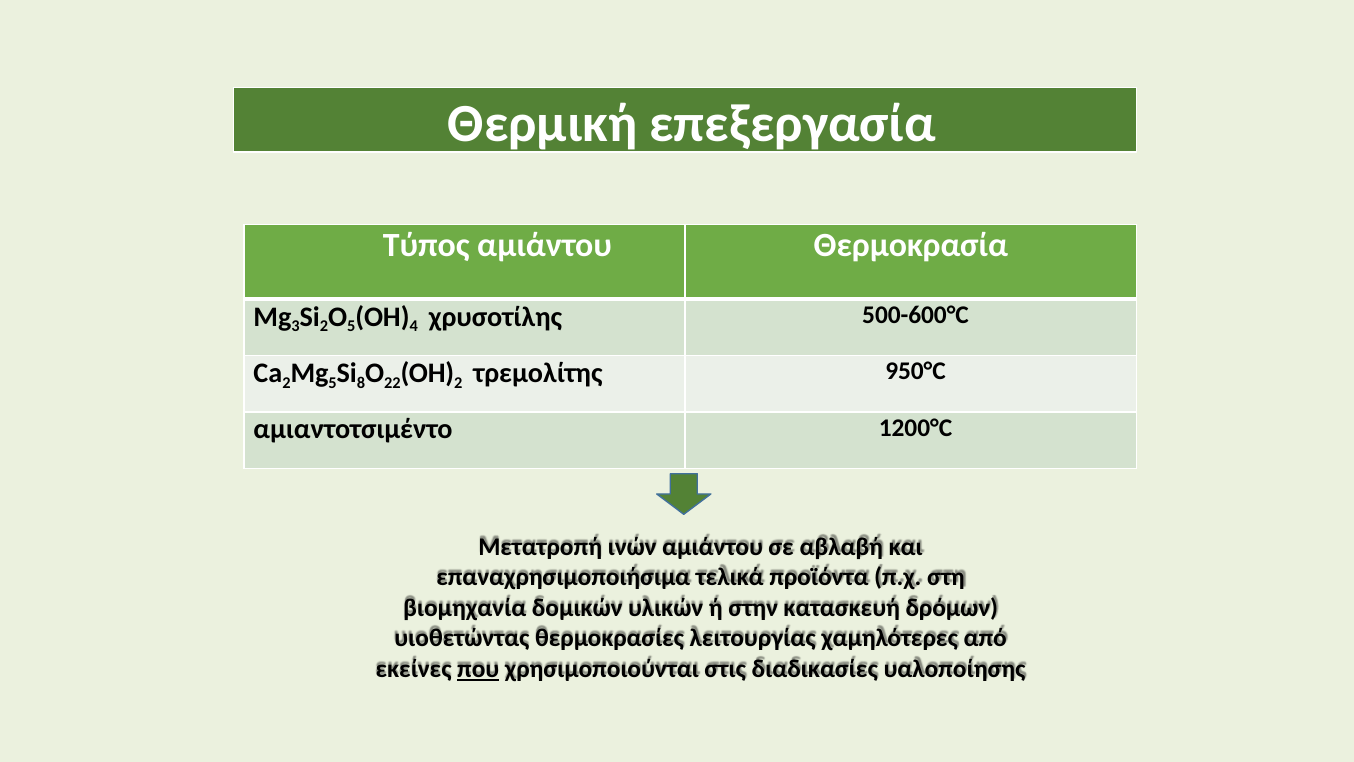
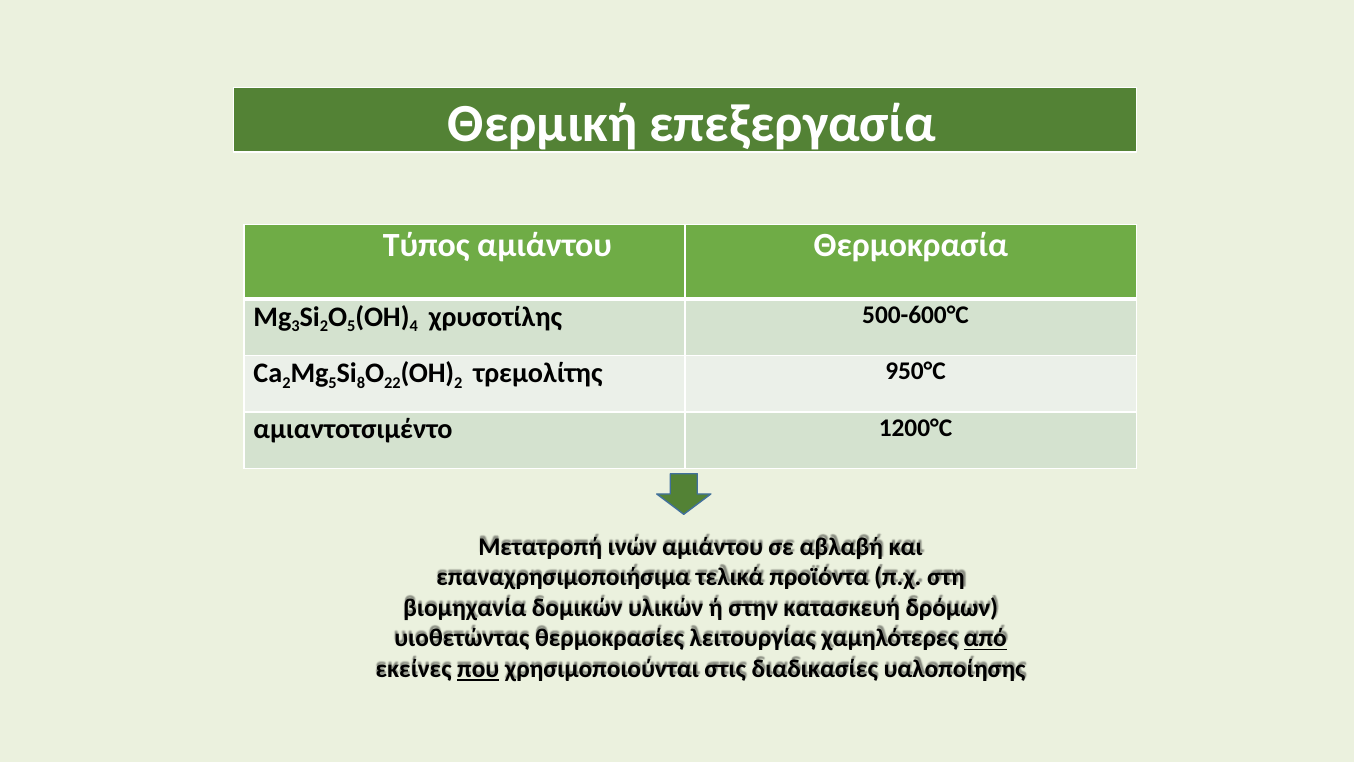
από underline: none -> present (985, 638)
